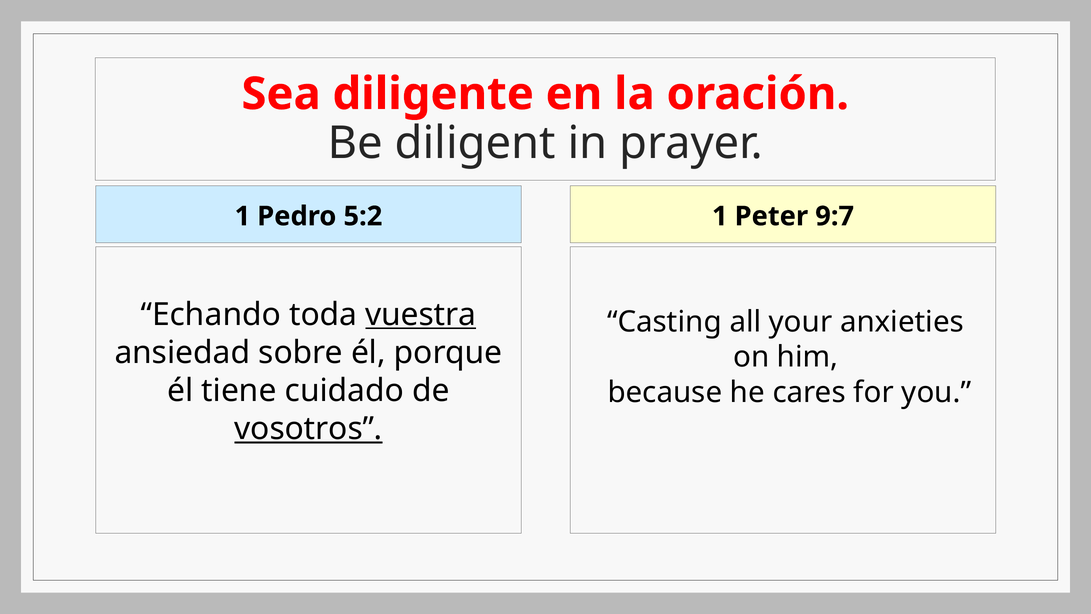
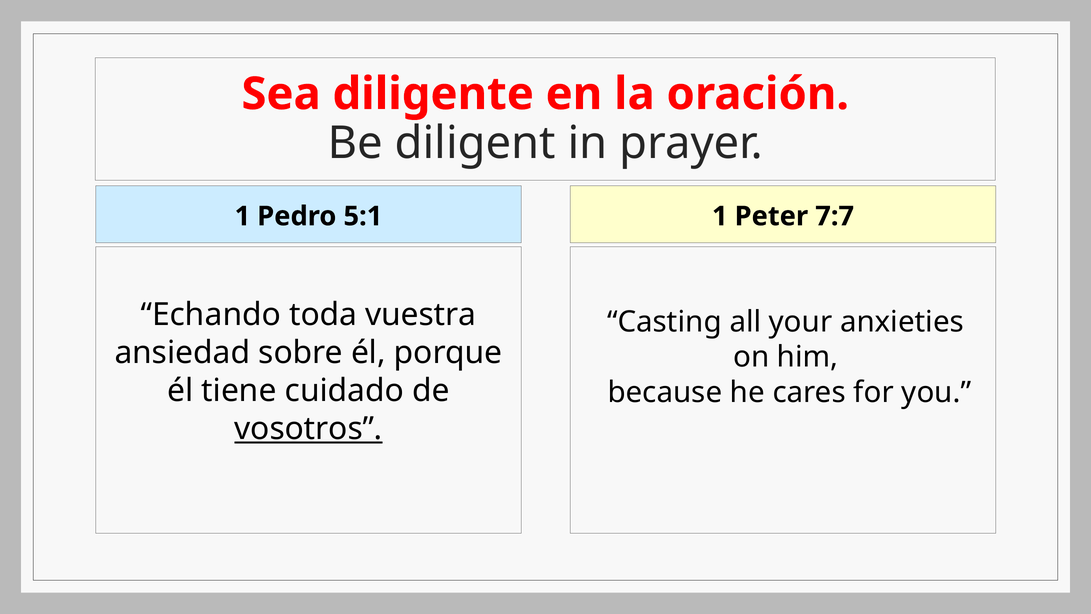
5:2: 5:2 -> 5:1 (363, 216)
9:7: 9:7 -> 7:7 (835, 216)
vuestra underline: present -> none (421, 314)
